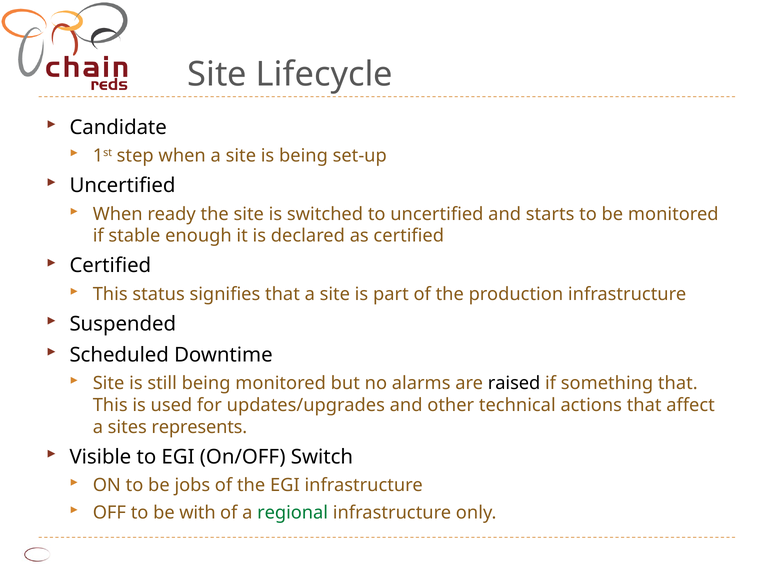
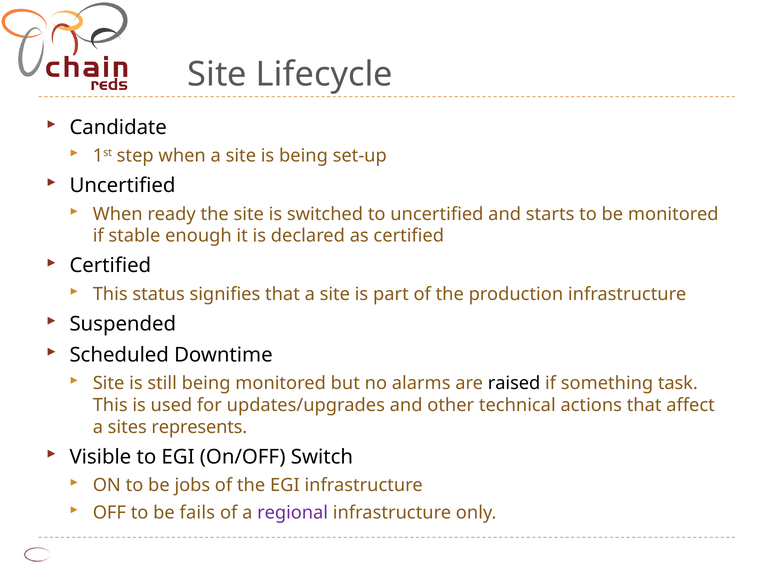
something that: that -> task (678, 384)
with: with -> fails (197, 513)
regional colour: green -> purple (293, 513)
